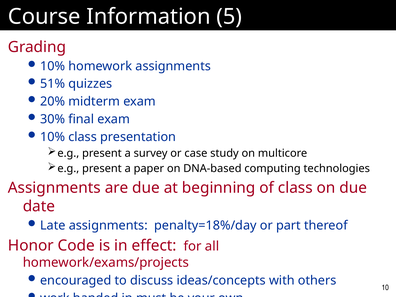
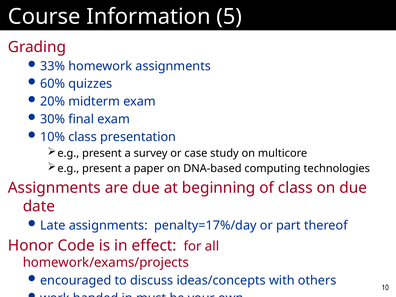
10%: 10% -> 33% (53, 66)
51%: 51% -> 60% (53, 84)
penalty=18%/day: penalty=18%/day -> penalty=17%/day (205, 225)
